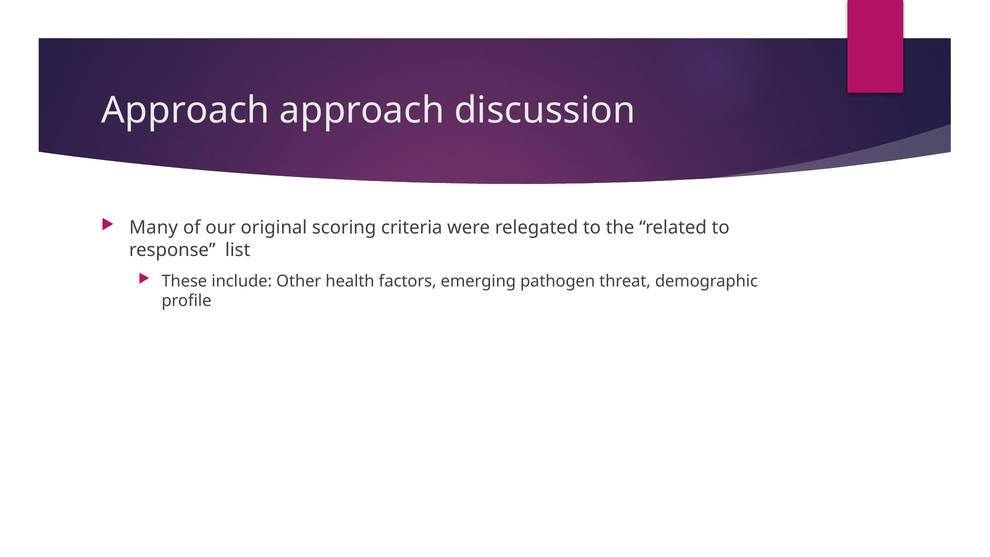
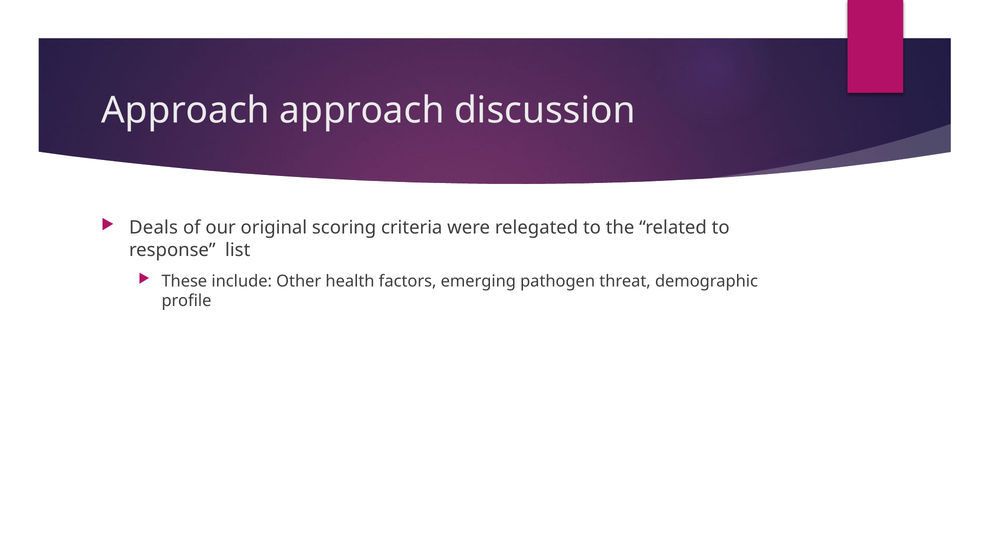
Many: Many -> Deals (154, 228)
